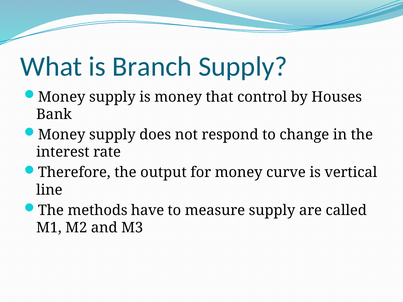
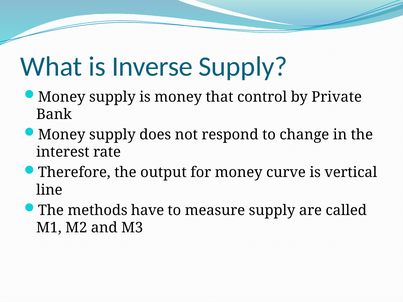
Branch: Branch -> Inverse (152, 67)
Houses: Houses -> Private (337, 97)
